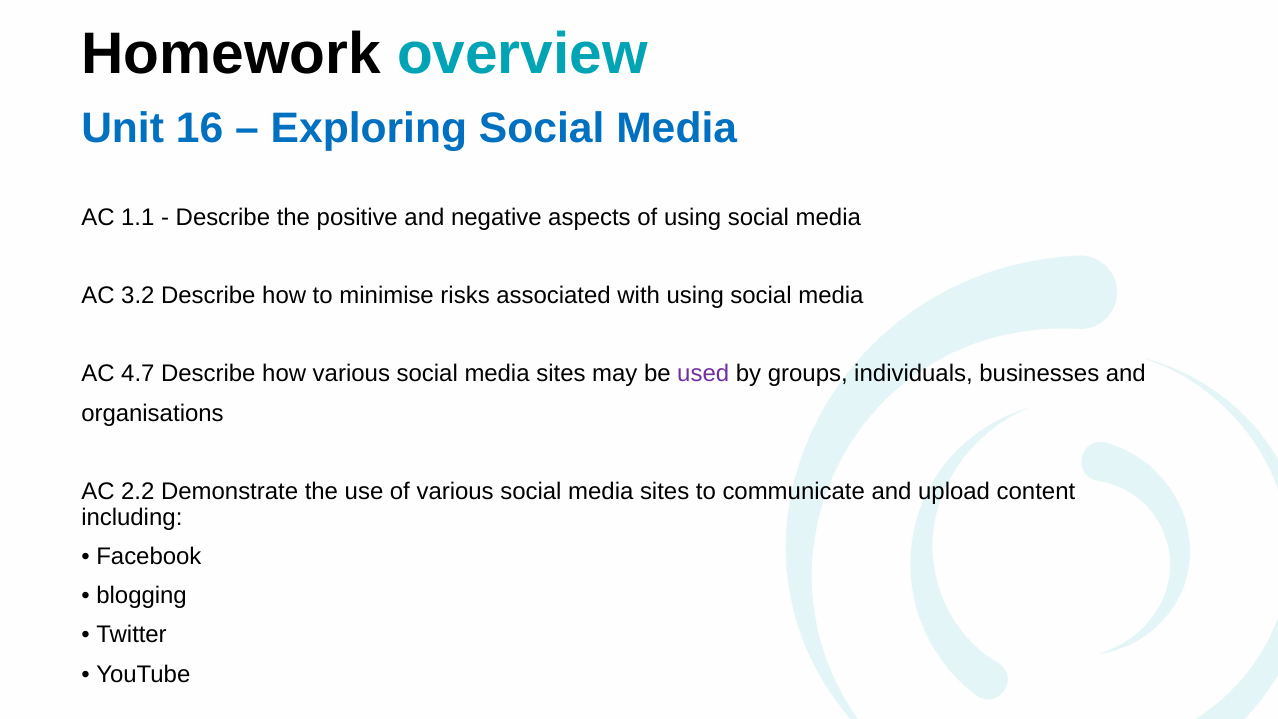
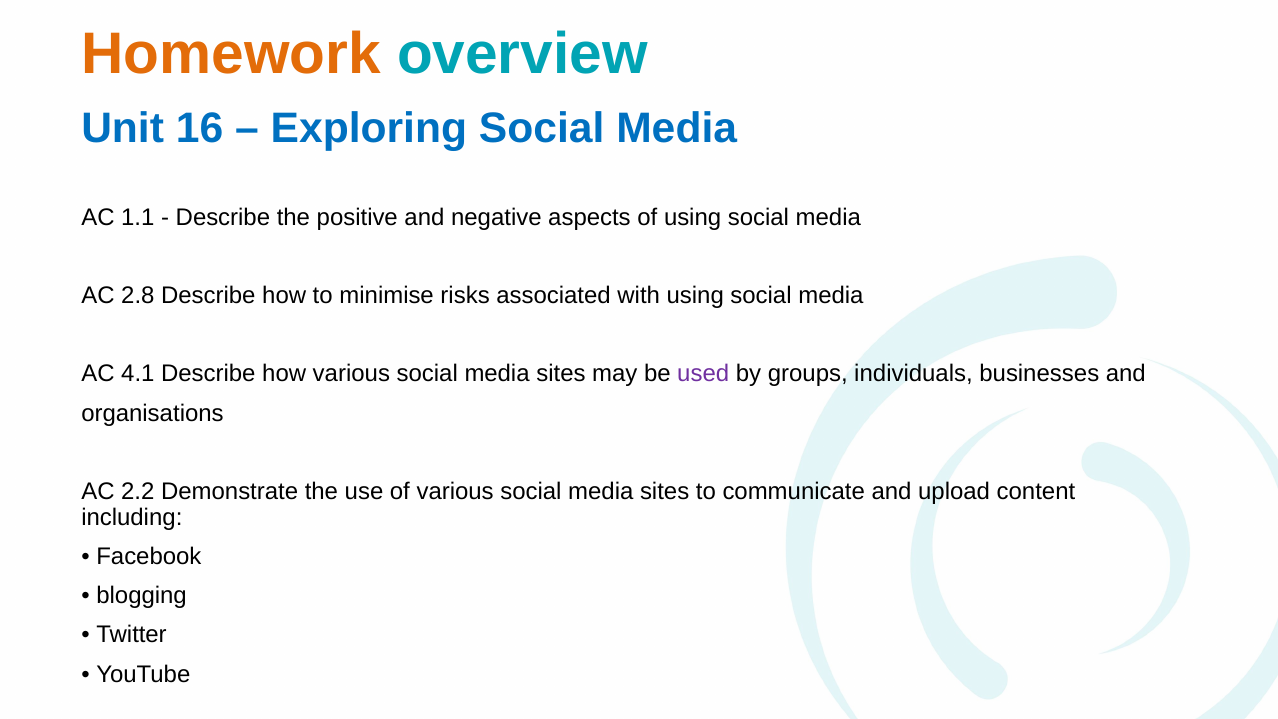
Homework colour: black -> orange (231, 54)
3.2: 3.2 -> 2.8 (138, 295)
4.7: 4.7 -> 4.1 (138, 374)
